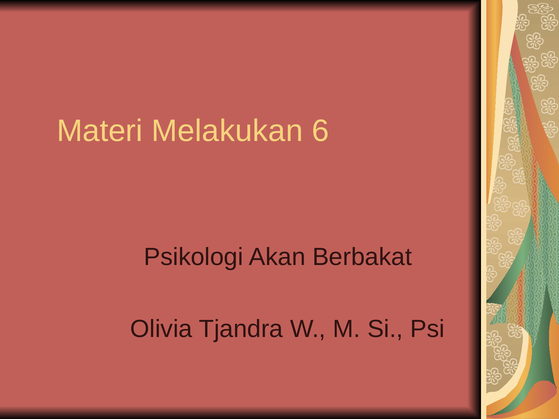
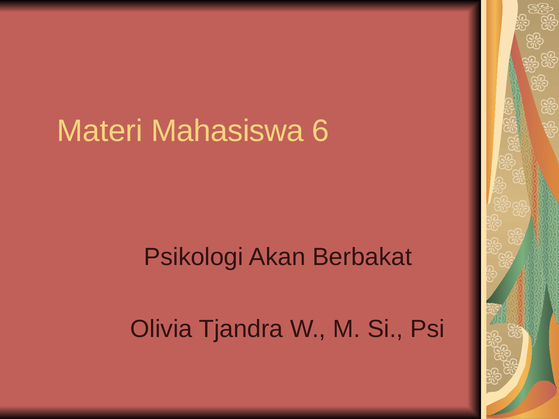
Melakukan: Melakukan -> Mahasiswa (227, 131)
